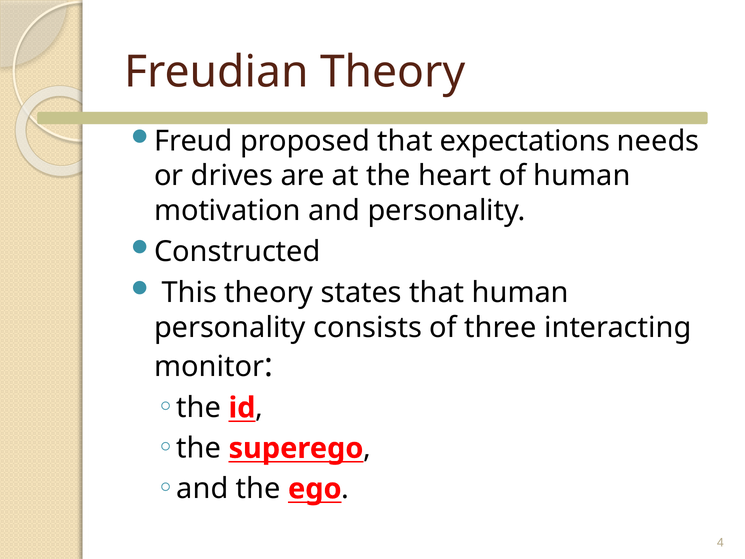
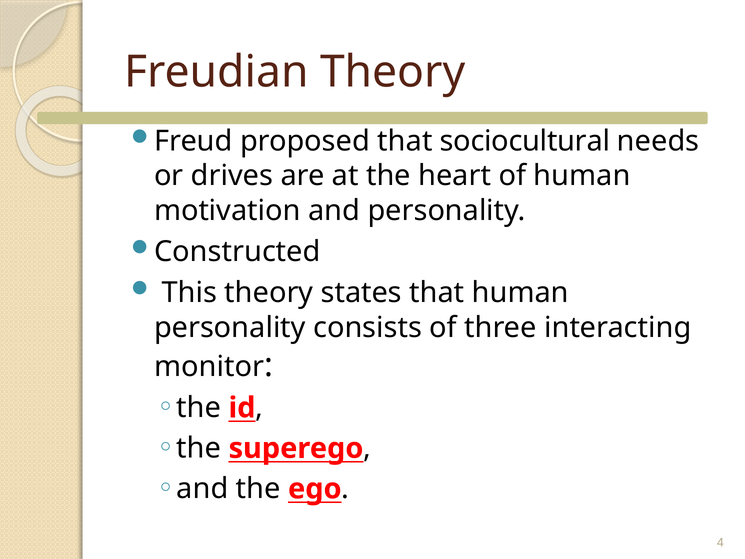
expectations: expectations -> sociocultural (525, 141)
